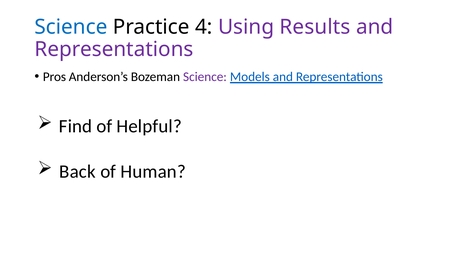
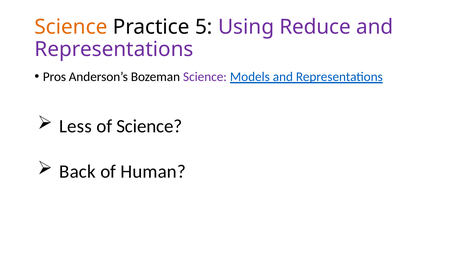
Science colour: blue -> orange (71, 27)
4: 4 -> 5 (204, 27)
Results: Results -> Reduce (315, 27)
Find: Find -> Less (75, 126)
of Helpful: Helpful -> Science (149, 126)
